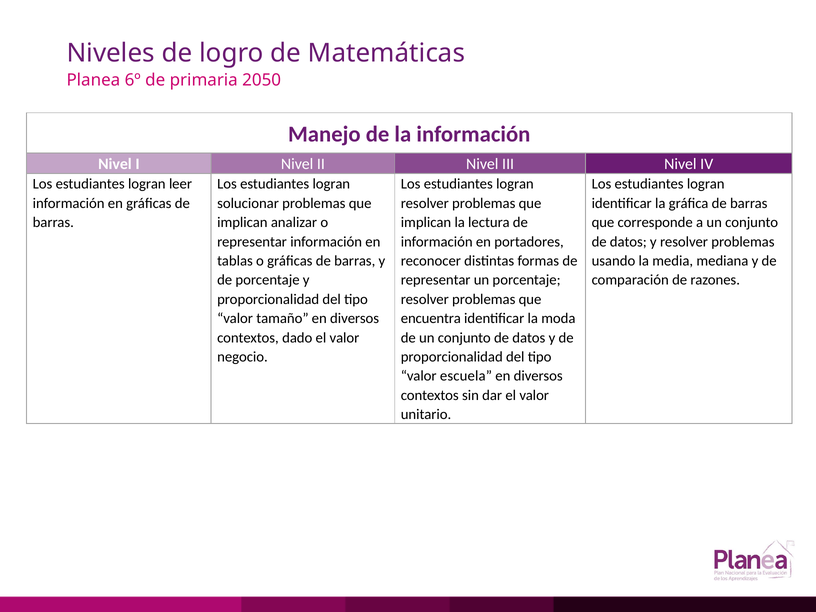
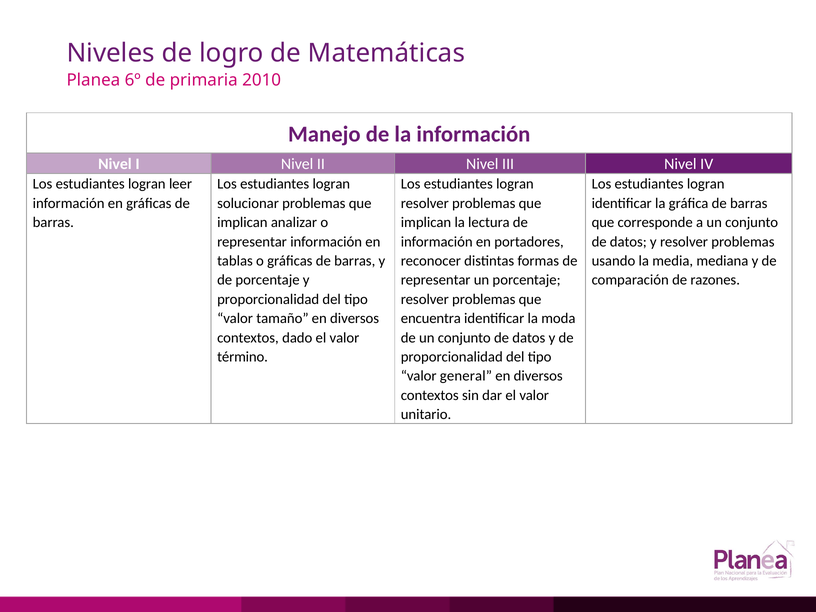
2050: 2050 -> 2010 (262, 80)
negocio: negocio -> término (243, 357)
escuela: escuela -> general (466, 376)
